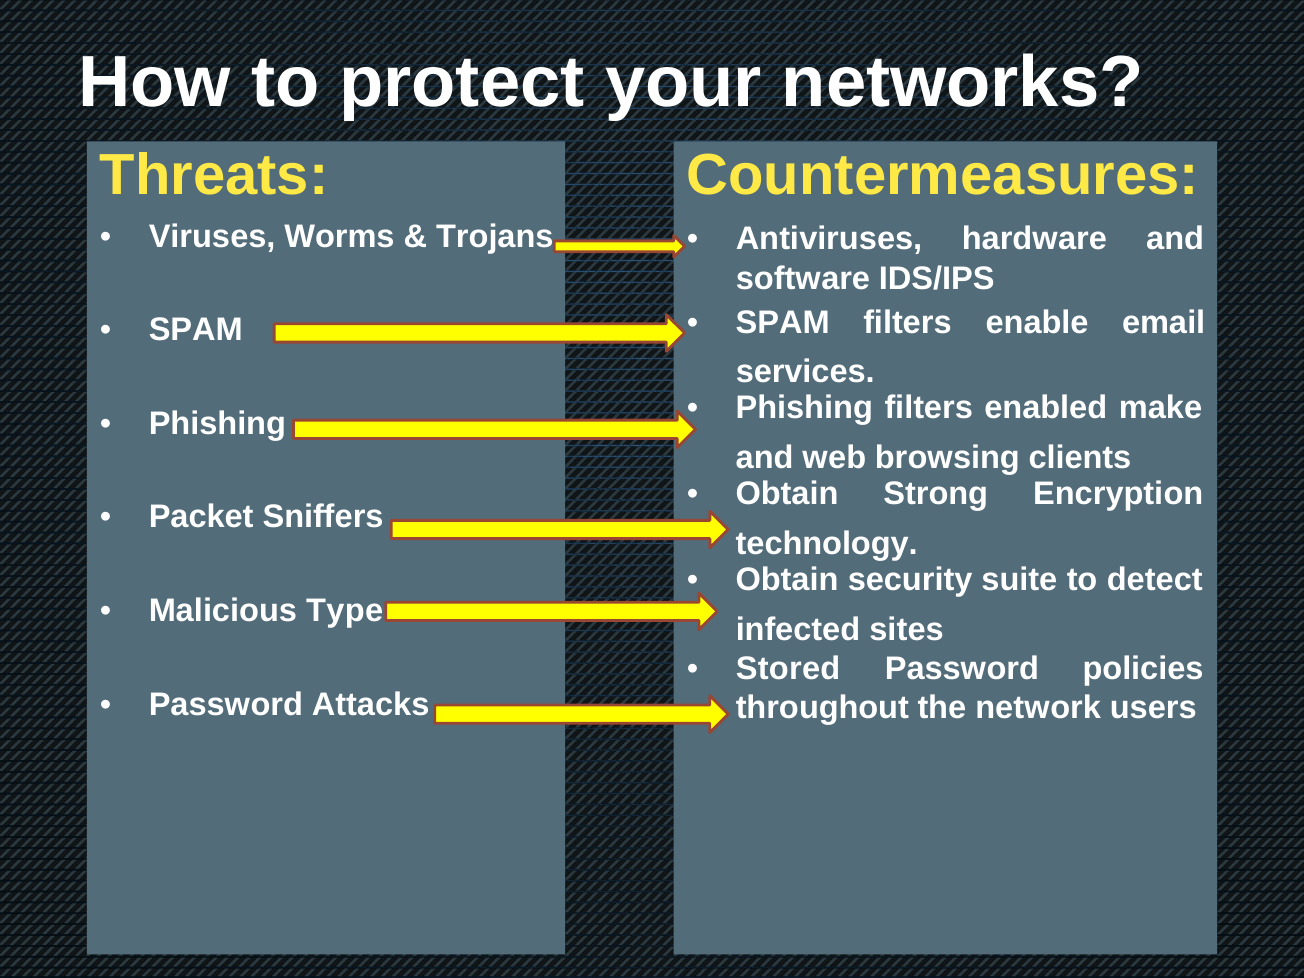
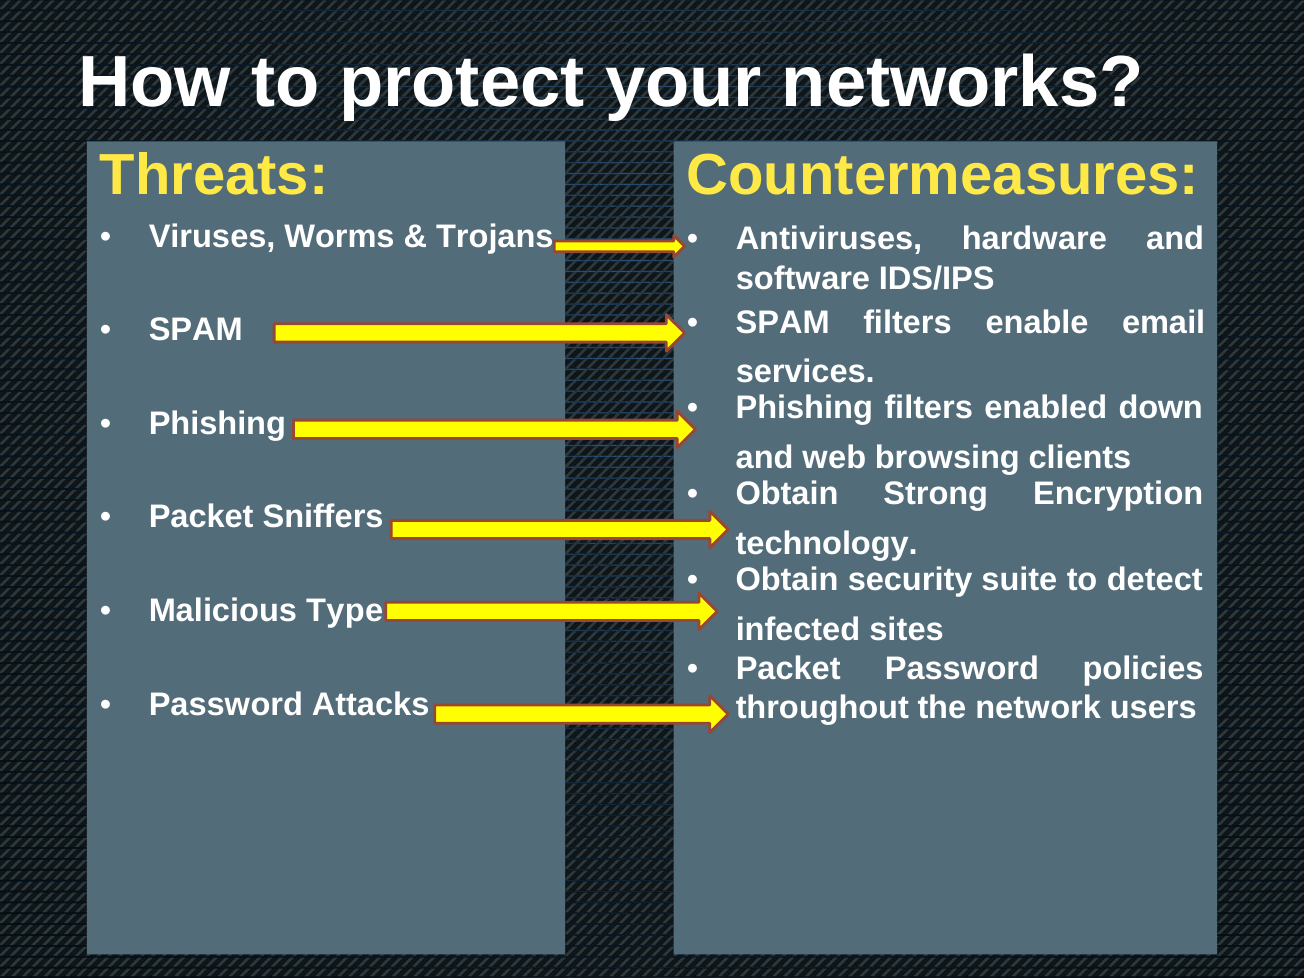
make: make -> down (1161, 408)
Stored: Stored -> Packet (788, 668)
